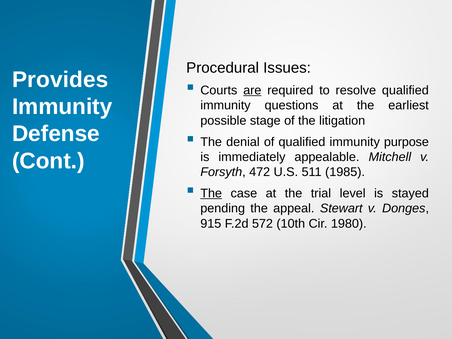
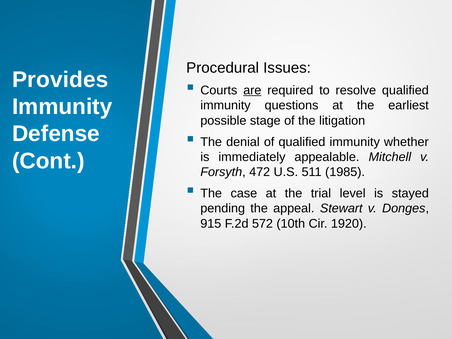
purpose: purpose -> whether (406, 142)
The underline: present -> none (211, 193)
1980: 1980 -> 1920 (349, 224)
